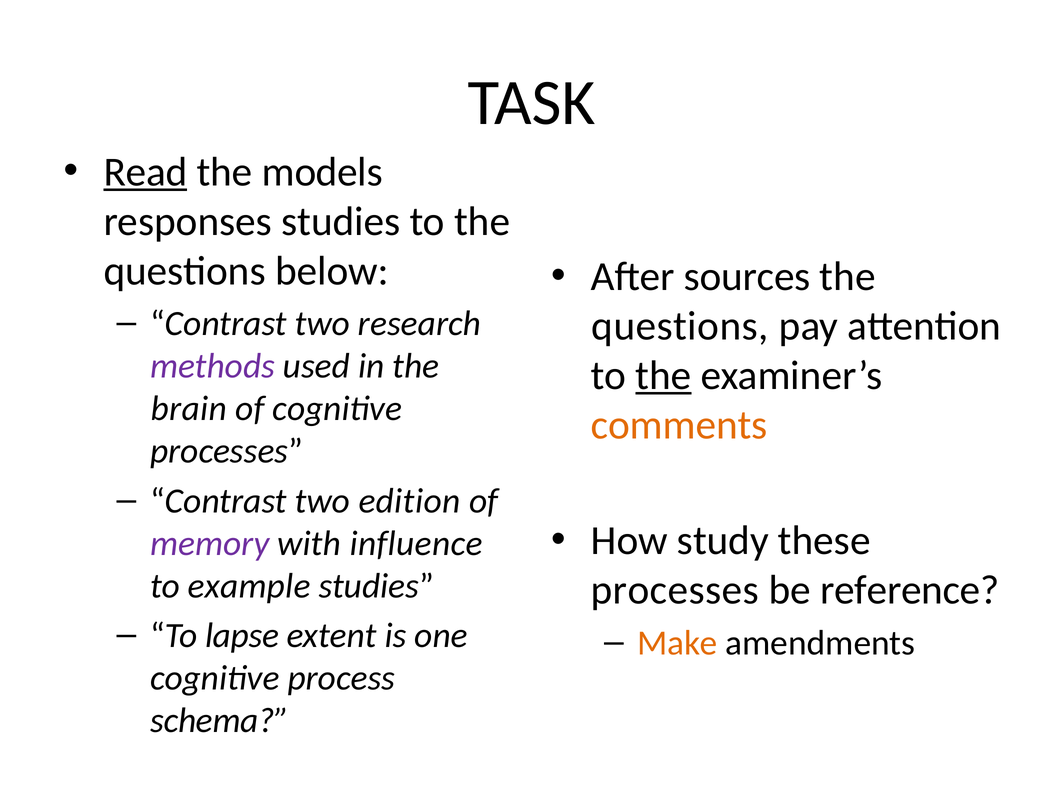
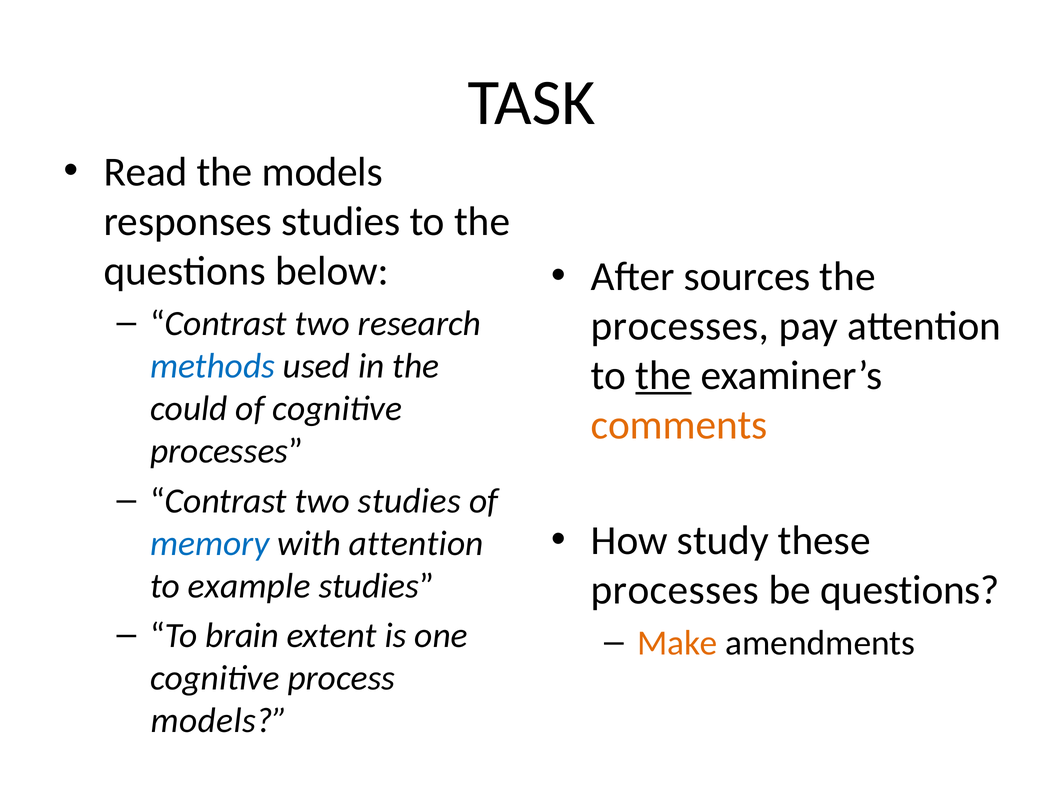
Read underline: present -> none (146, 172)
questions: questions -> processes (680, 326)
methods colour: purple -> blue (213, 366)
brain: brain -> could (189, 409)
two edition: edition -> studies (409, 501)
memory colour: purple -> blue (210, 544)
with influence: influence -> attention (416, 544)
be reference: reference -> questions (910, 590)
lapse: lapse -> brain (242, 636)
schema: schema -> models (219, 721)
